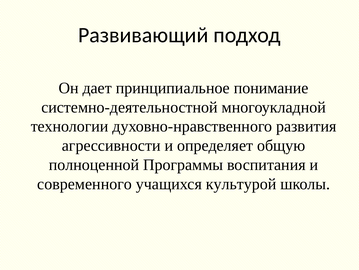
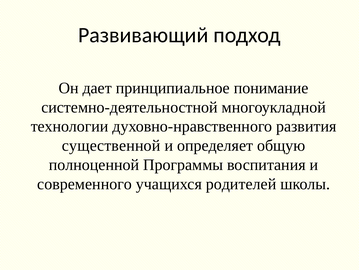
агрессивности: агрессивности -> существенной (111, 145)
культурой: культурой -> родителей (241, 184)
